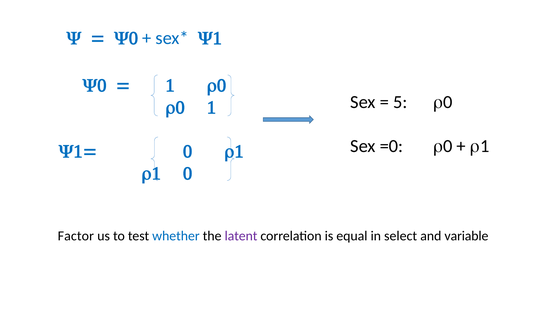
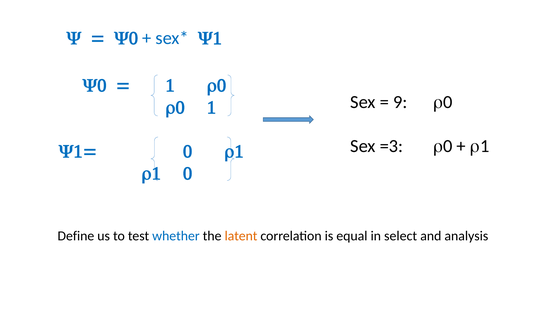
5: 5 -> 9 (400, 102)
=0: =0 -> =3 (391, 147)
Factor: Factor -> Define (76, 236)
latent colour: purple -> orange (241, 236)
variable: variable -> analysis (466, 236)
